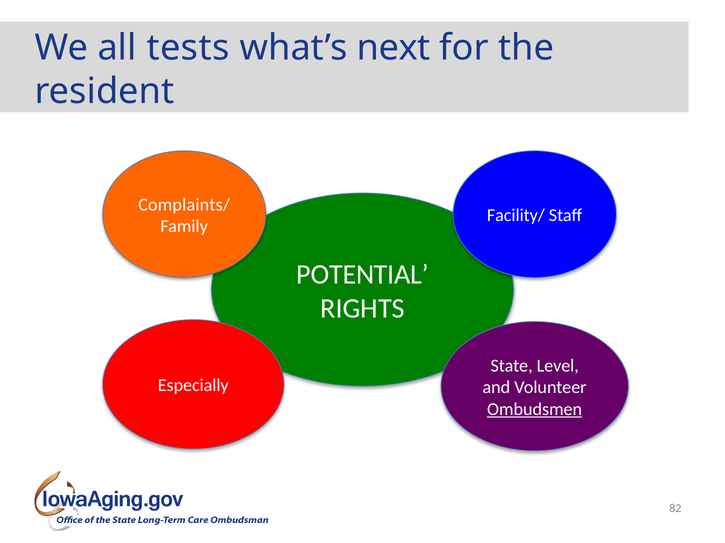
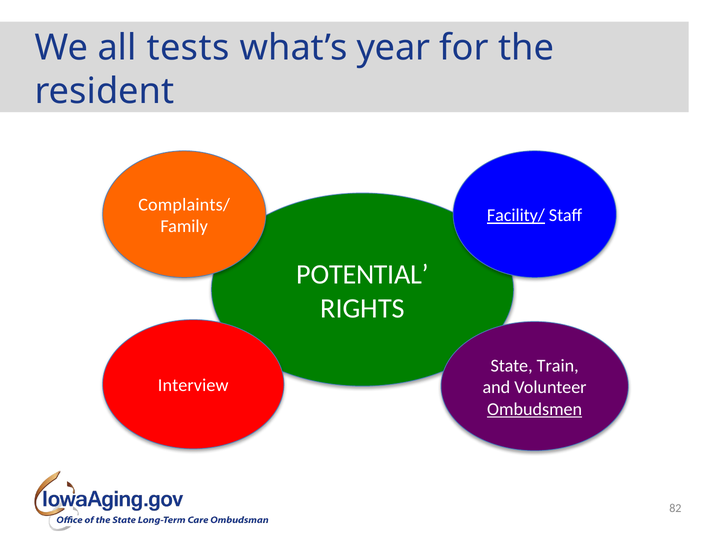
next: next -> year (393, 48)
Facility/ underline: none -> present (516, 216)
Level: Level -> Train (558, 366)
Especially: Especially -> Interview (193, 386)
